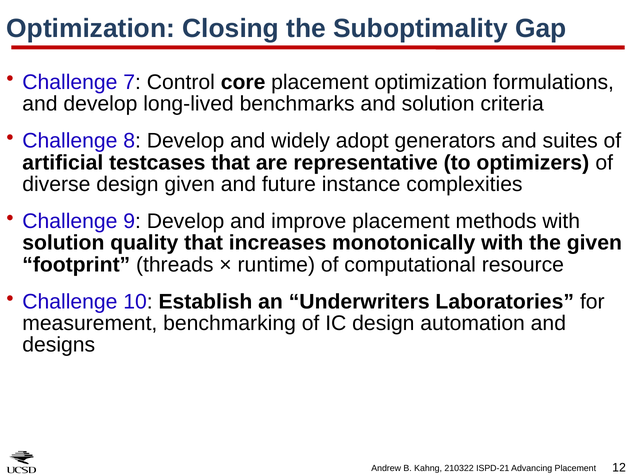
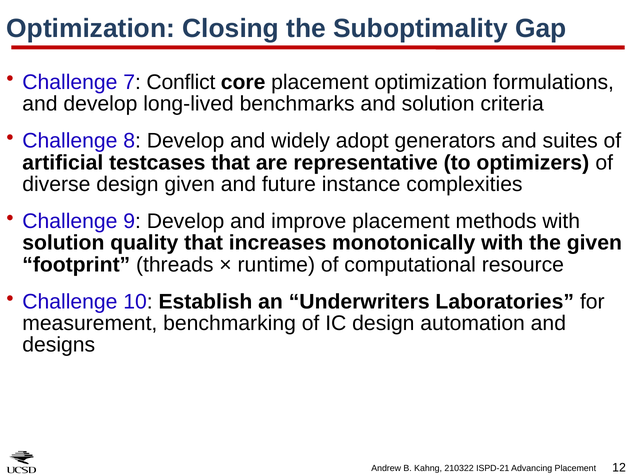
Control: Control -> Conflict (181, 82)
